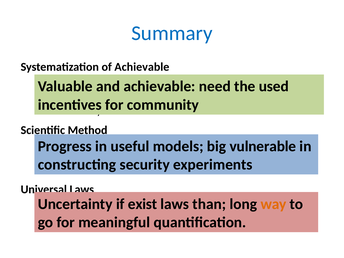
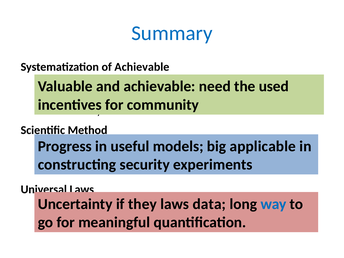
vulnerable: vulnerable -> applicable (263, 146)
exist: exist -> they (142, 204)
than: than -> data (209, 204)
way colour: orange -> blue (273, 204)
